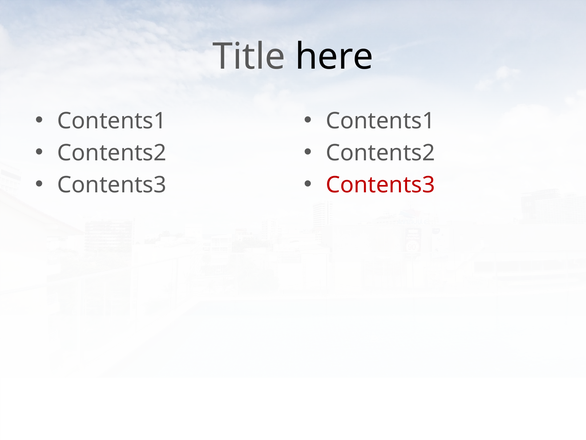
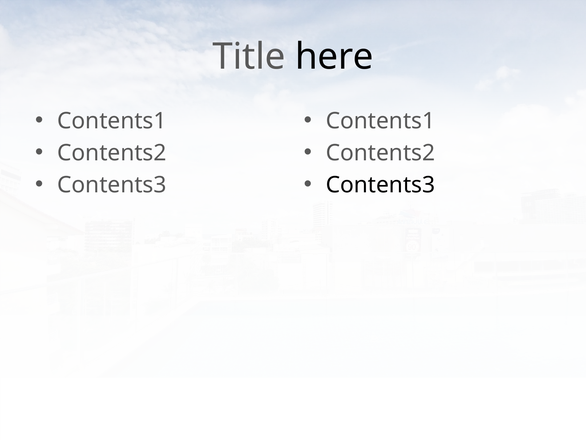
Contents3 colour: red -> black (380, 185)
